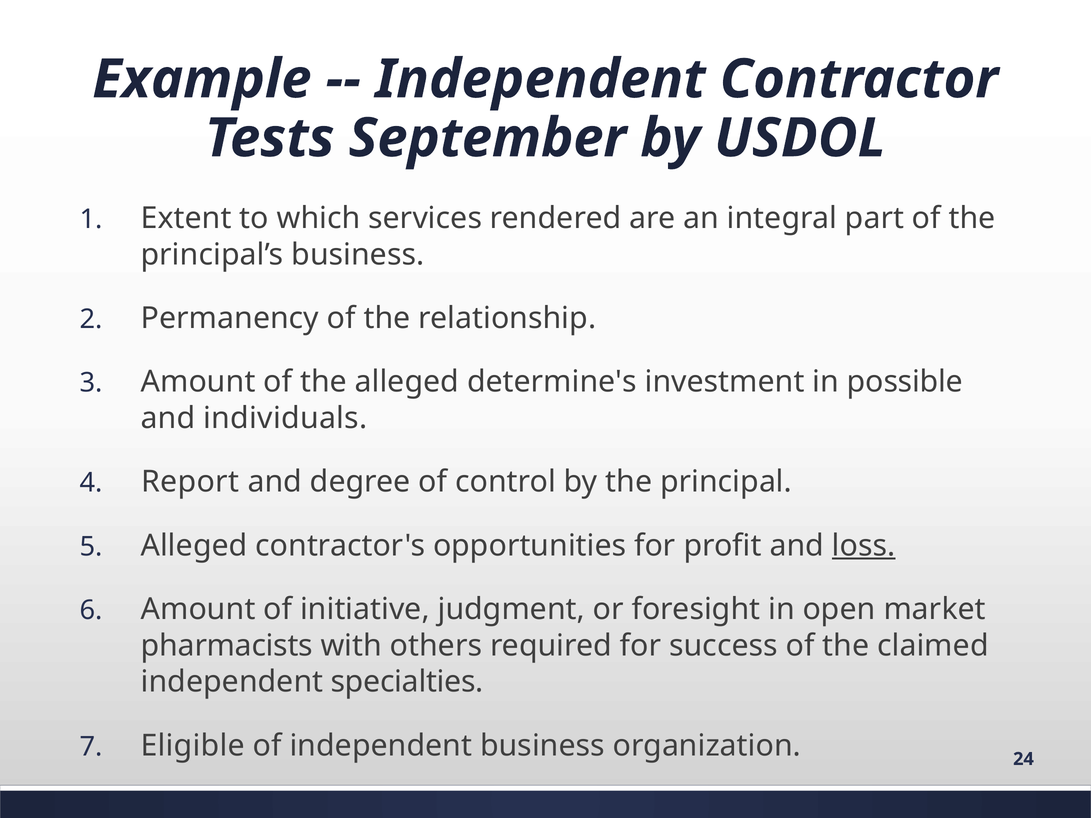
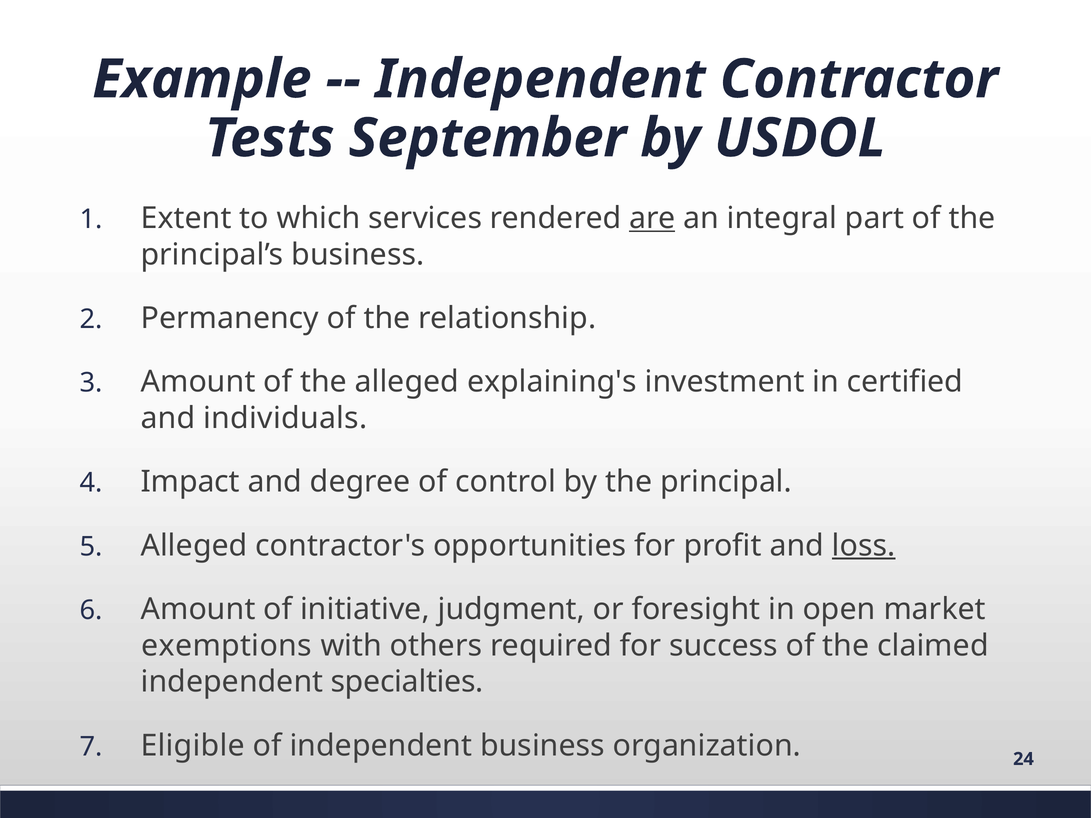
are underline: none -> present (652, 218)
determine's: determine's -> explaining's (552, 382)
possible: possible -> certified (905, 382)
Report: Report -> Impact (190, 482)
pharmacists: pharmacists -> exemptions (227, 646)
